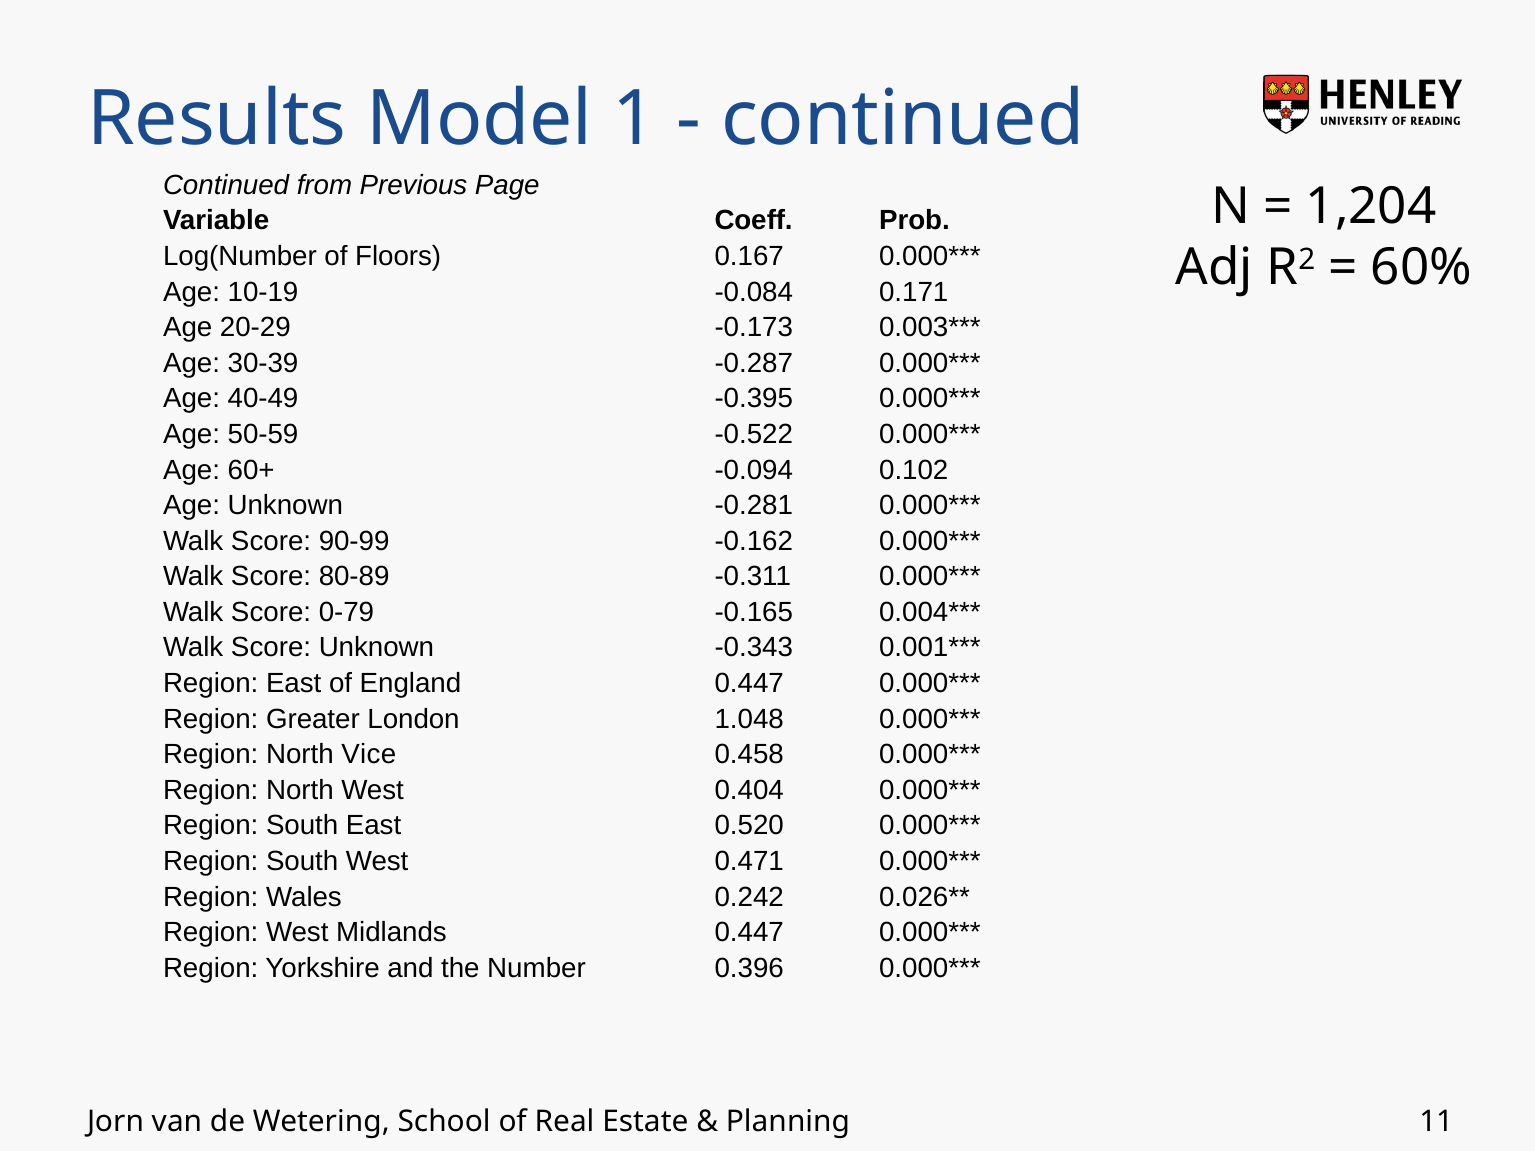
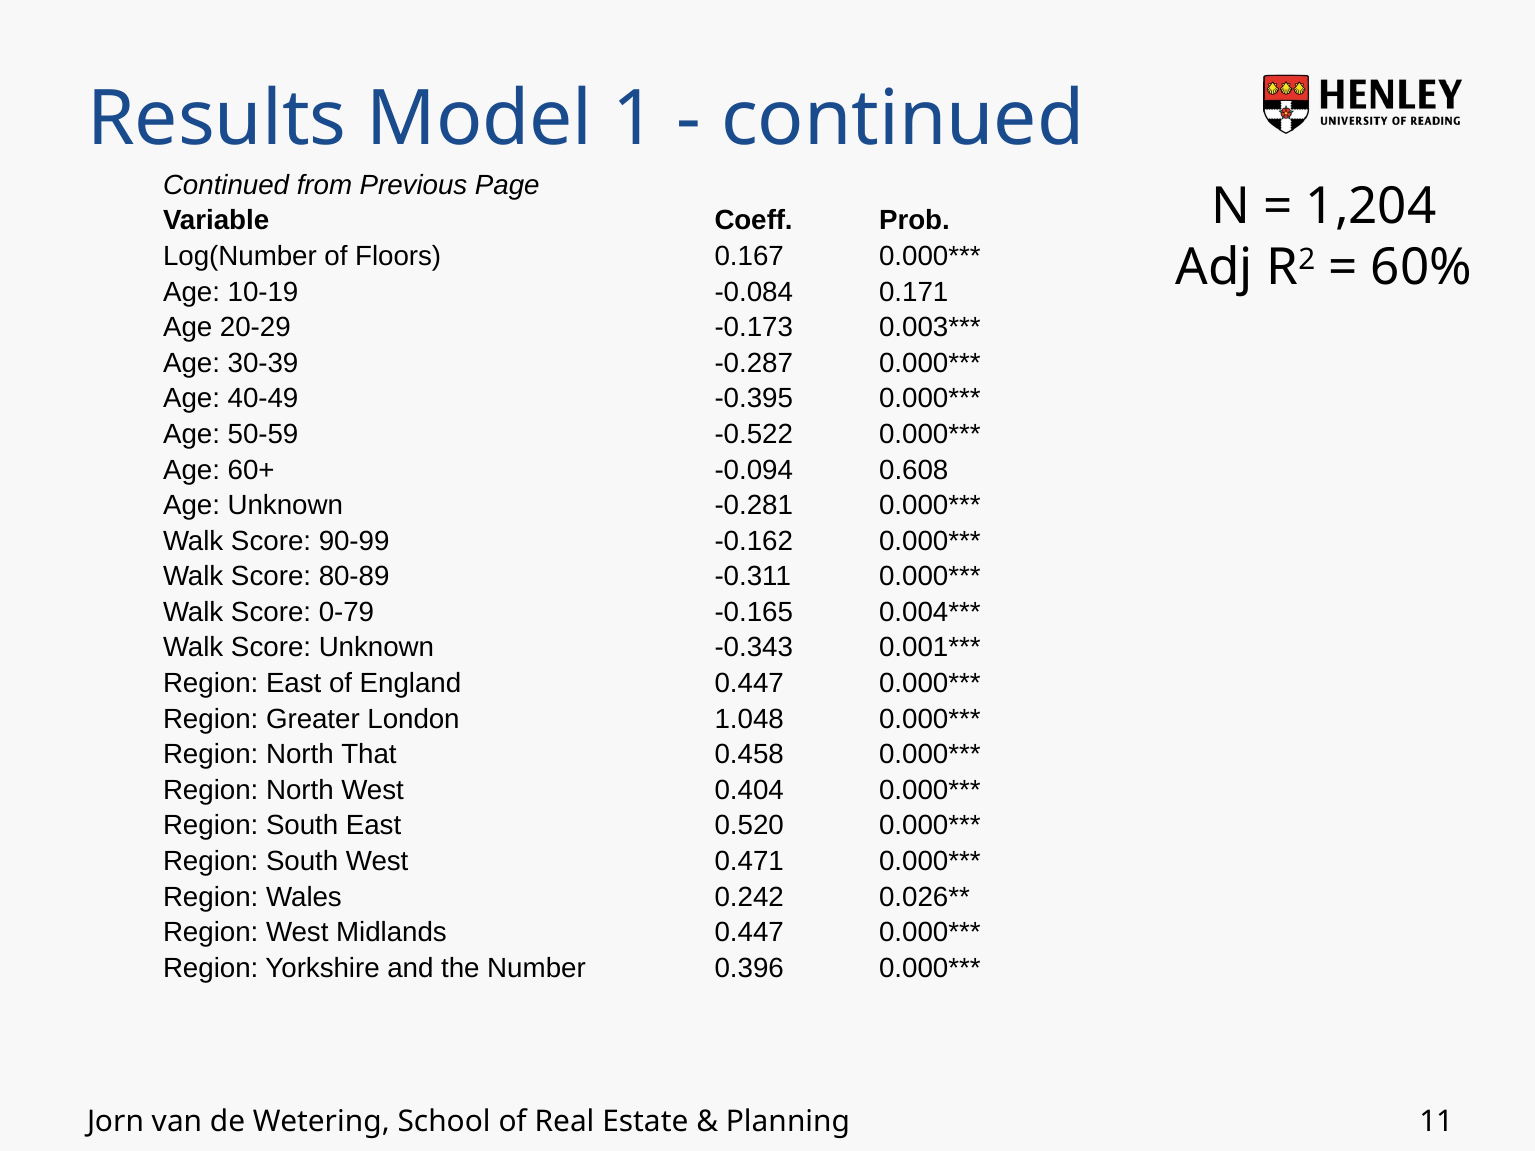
0.102: 0.102 -> 0.608 (914, 470)
Vice: Vice -> That (369, 755)
